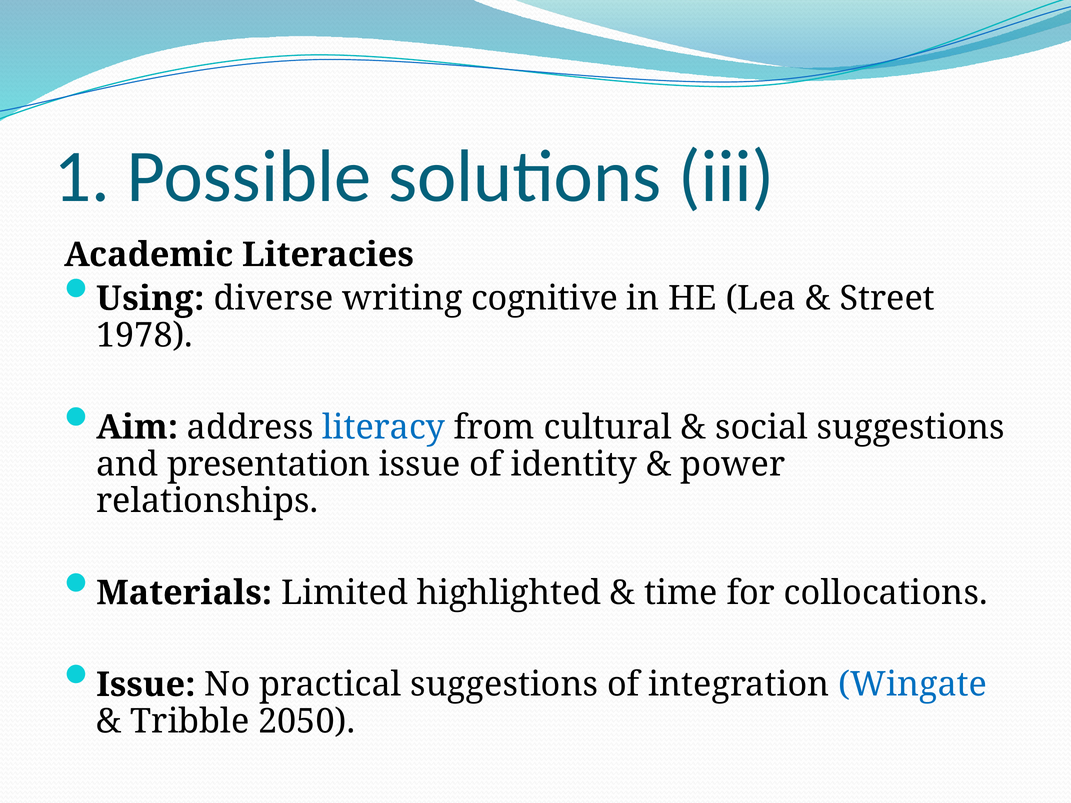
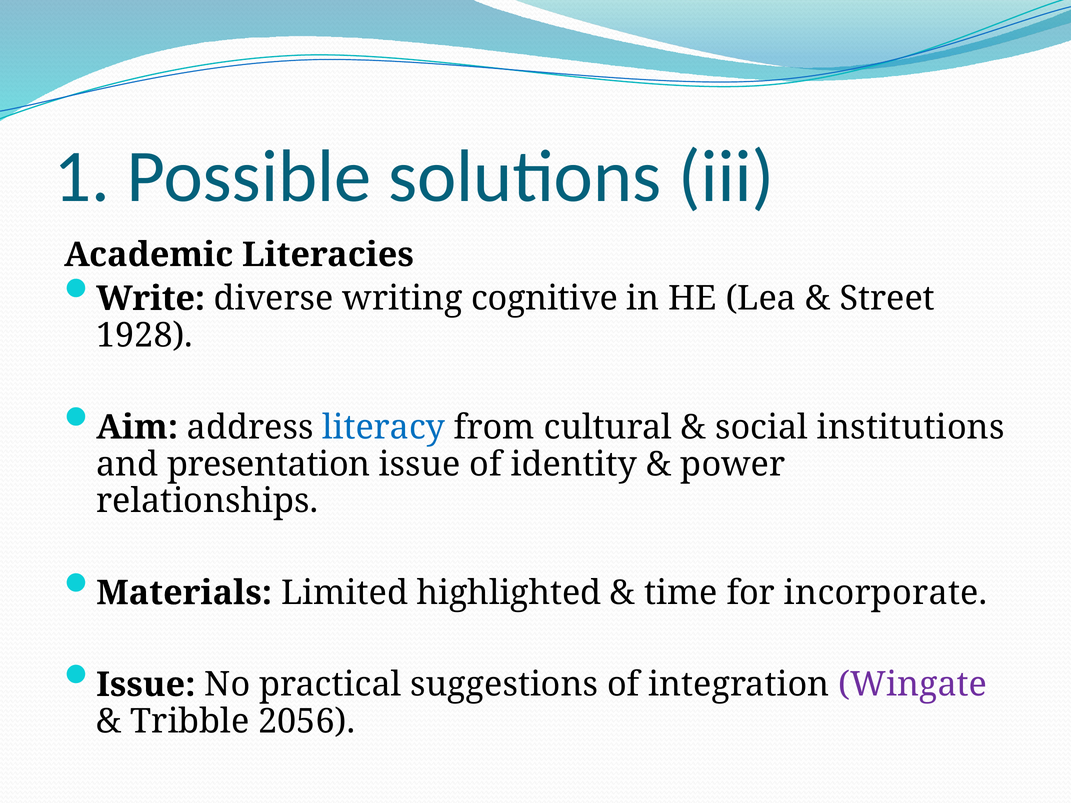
Using: Using -> Write (151, 299)
1978: 1978 -> 1928 (145, 336)
social suggestions: suggestions -> institutions (911, 427)
collocations: collocations -> incorporate (886, 593)
Wingate colour: blue -> purple (913, 685)
2050: 2050 -> 2056 (307, 722)
